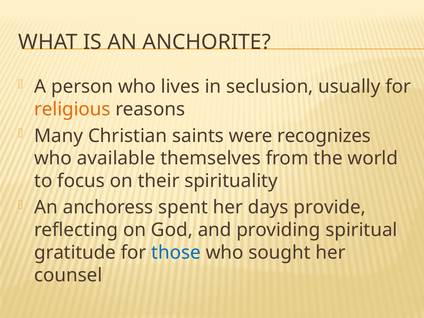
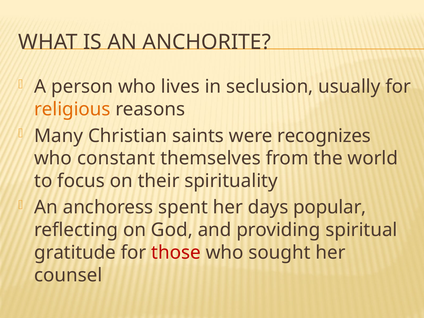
available: available -> constant (116, 158)
provide: provide -> popular (330, 207)
those colour: blue -> red (176, 253)
